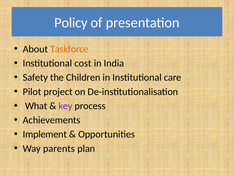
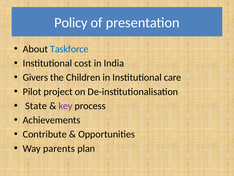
Taskforce colour: orange -> blue (69, 49)
Safety: Safety -> Givers (35, 77)
What: What -> State (36, 106)
Implement: Implement -> Contribute (45, 134)
